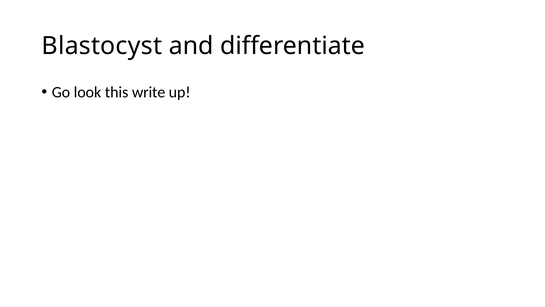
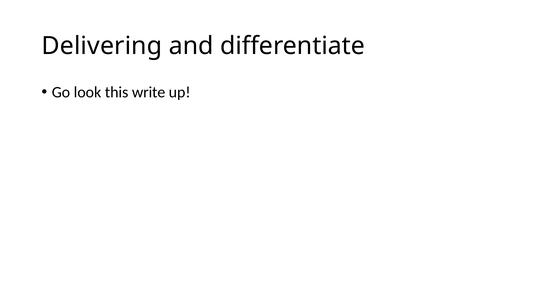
Blastocyst: Blastocyst -> Delivering (102, 46)
